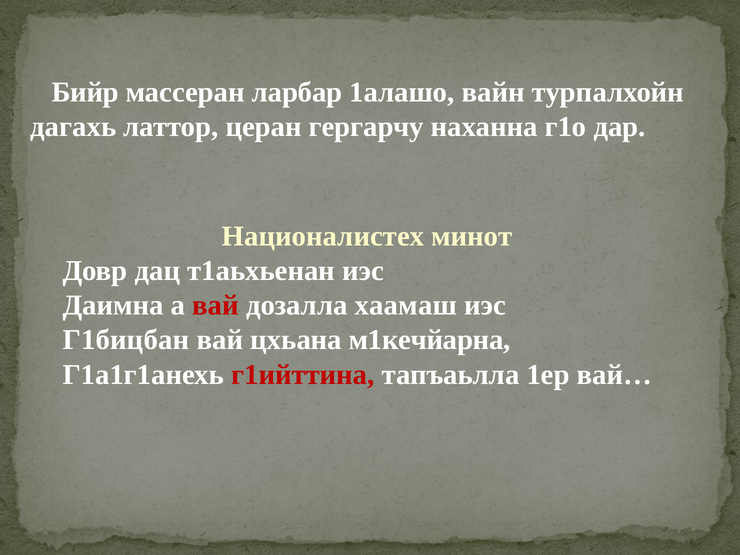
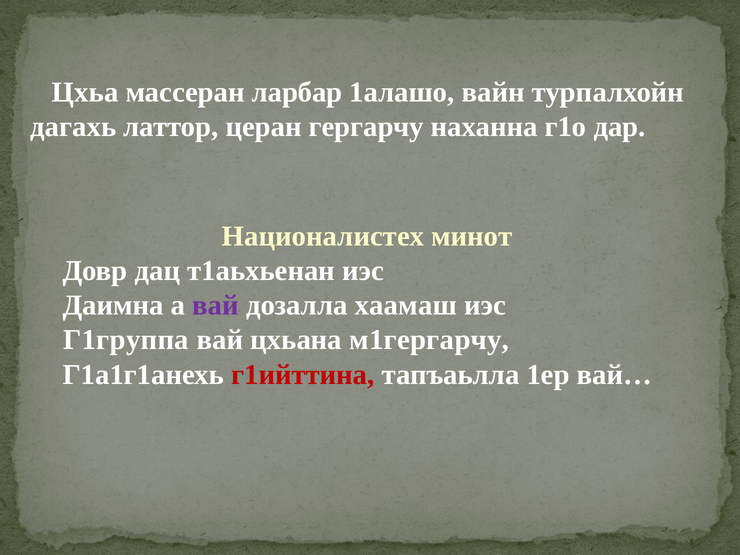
Бийр: Бийр -> Цхьа (85, 92)
вай colour: red -> purple (216, 305)
Г1бицбан: Г1бицбан -> Г1группа (126, 340)
м1кечйарна: м1кечйарна -> м1гергарчу (429, 340)
